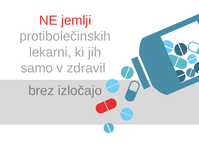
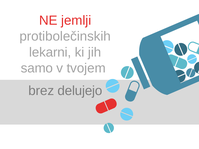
zdravil: zdravil -> tvojem (86, 68)
izločajo: izločajo -> delujejo (80, 91)
